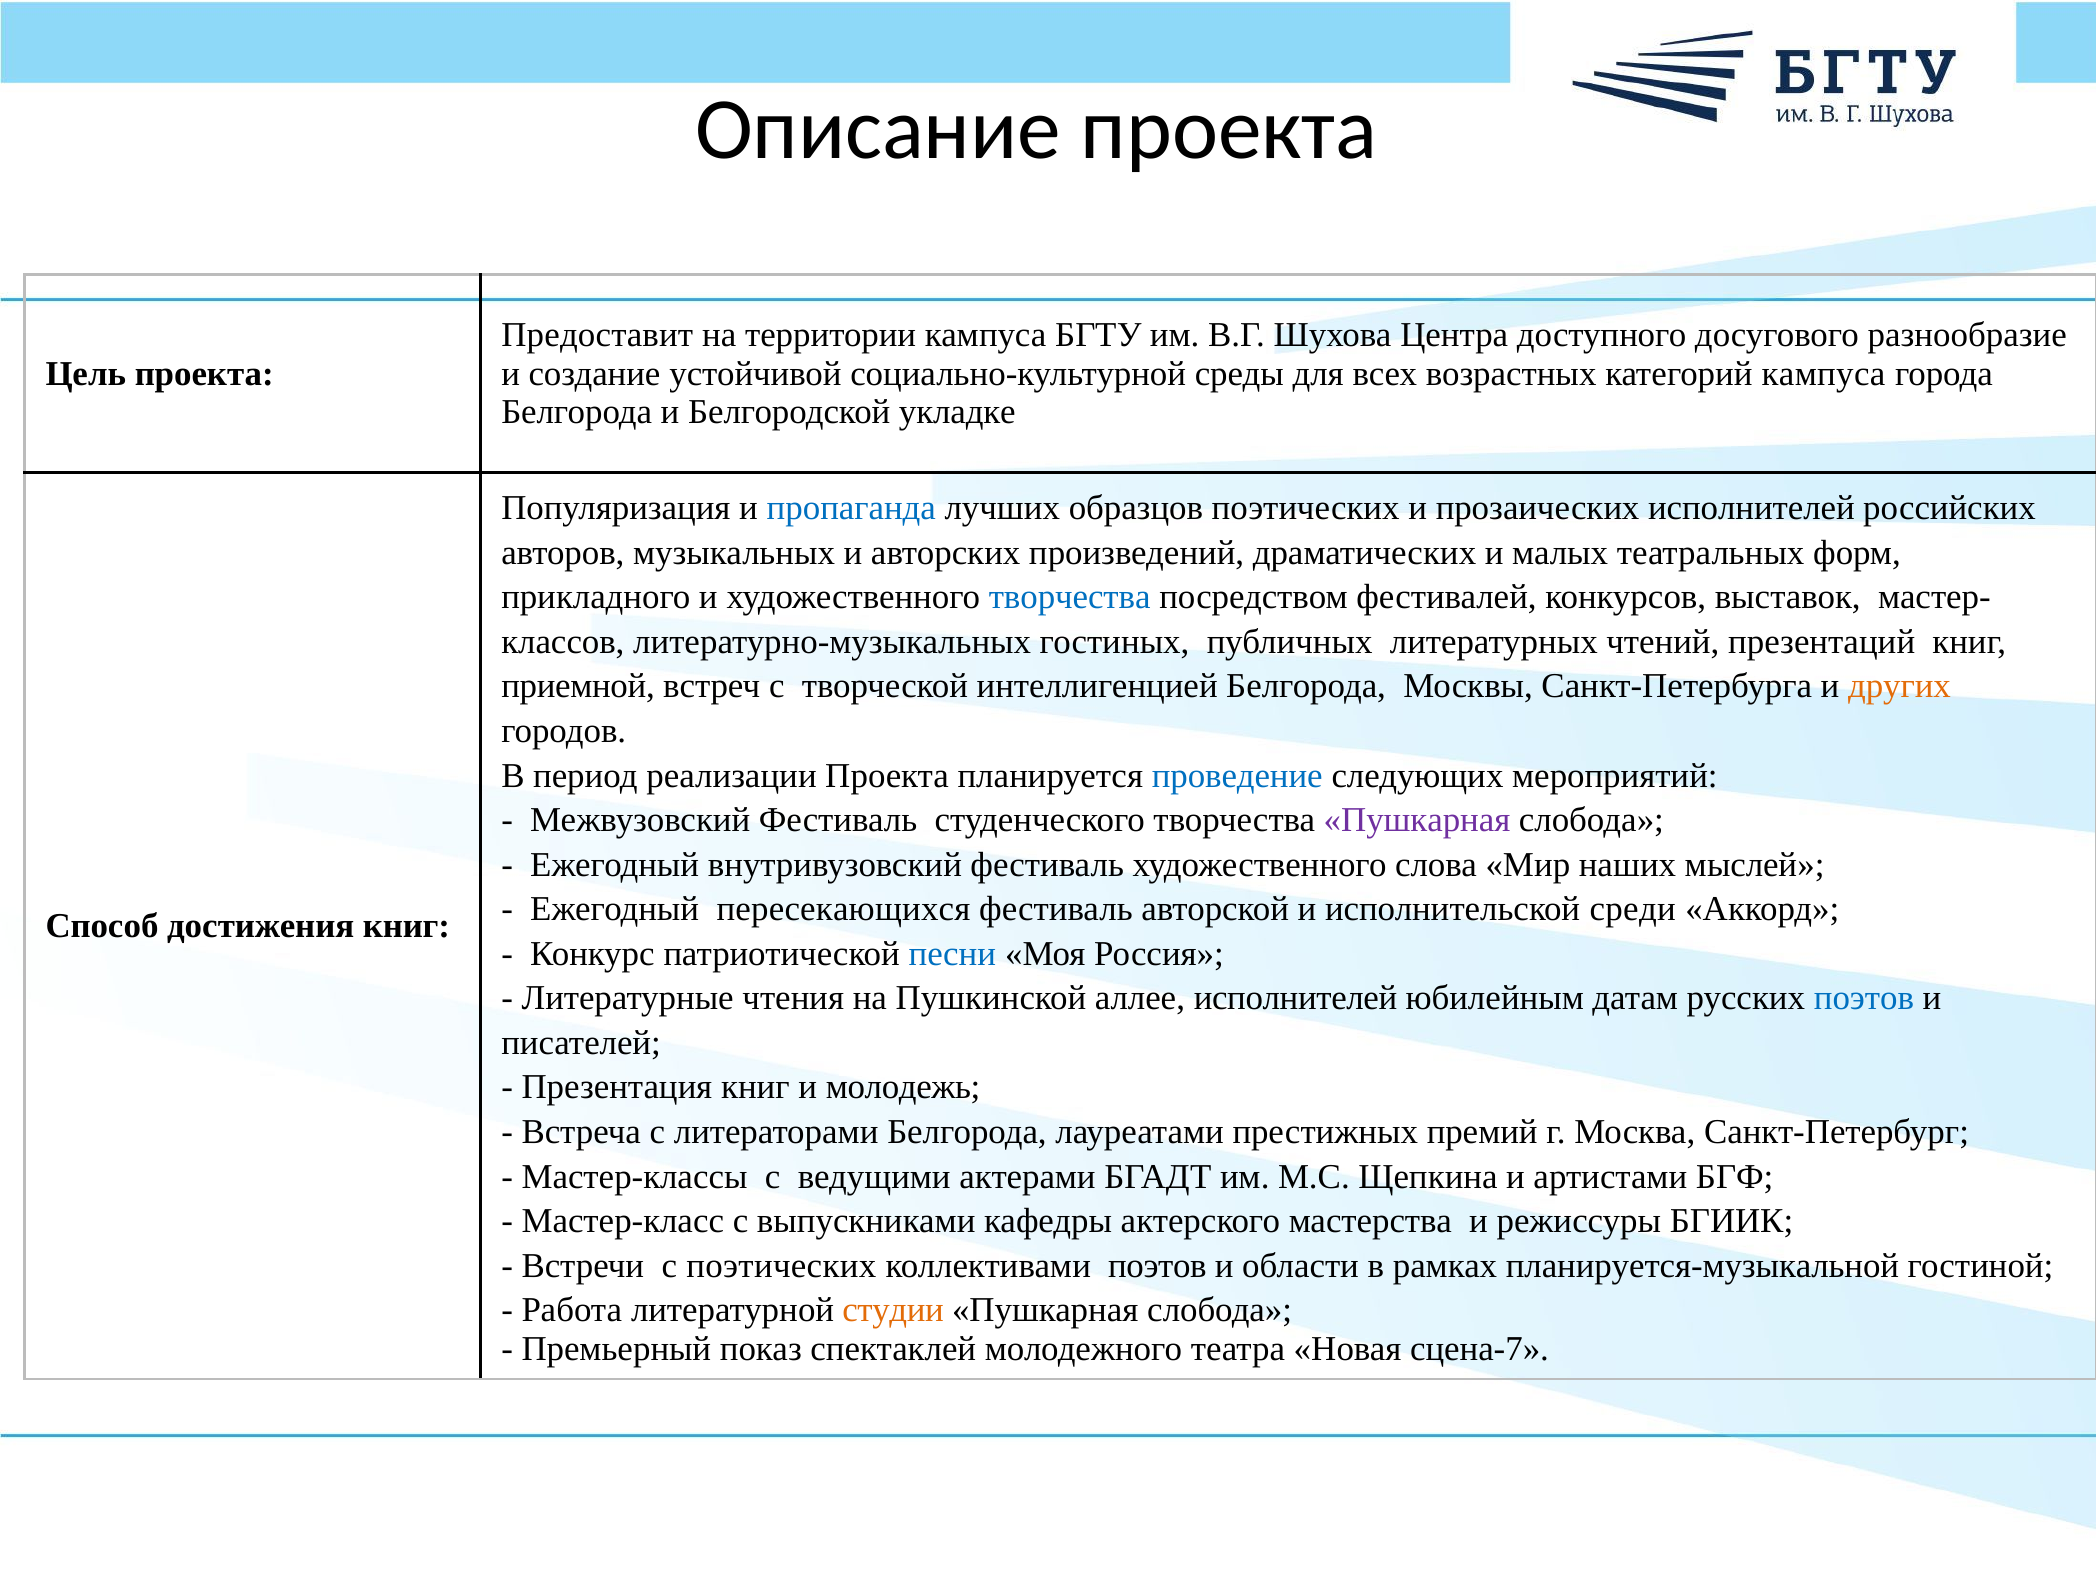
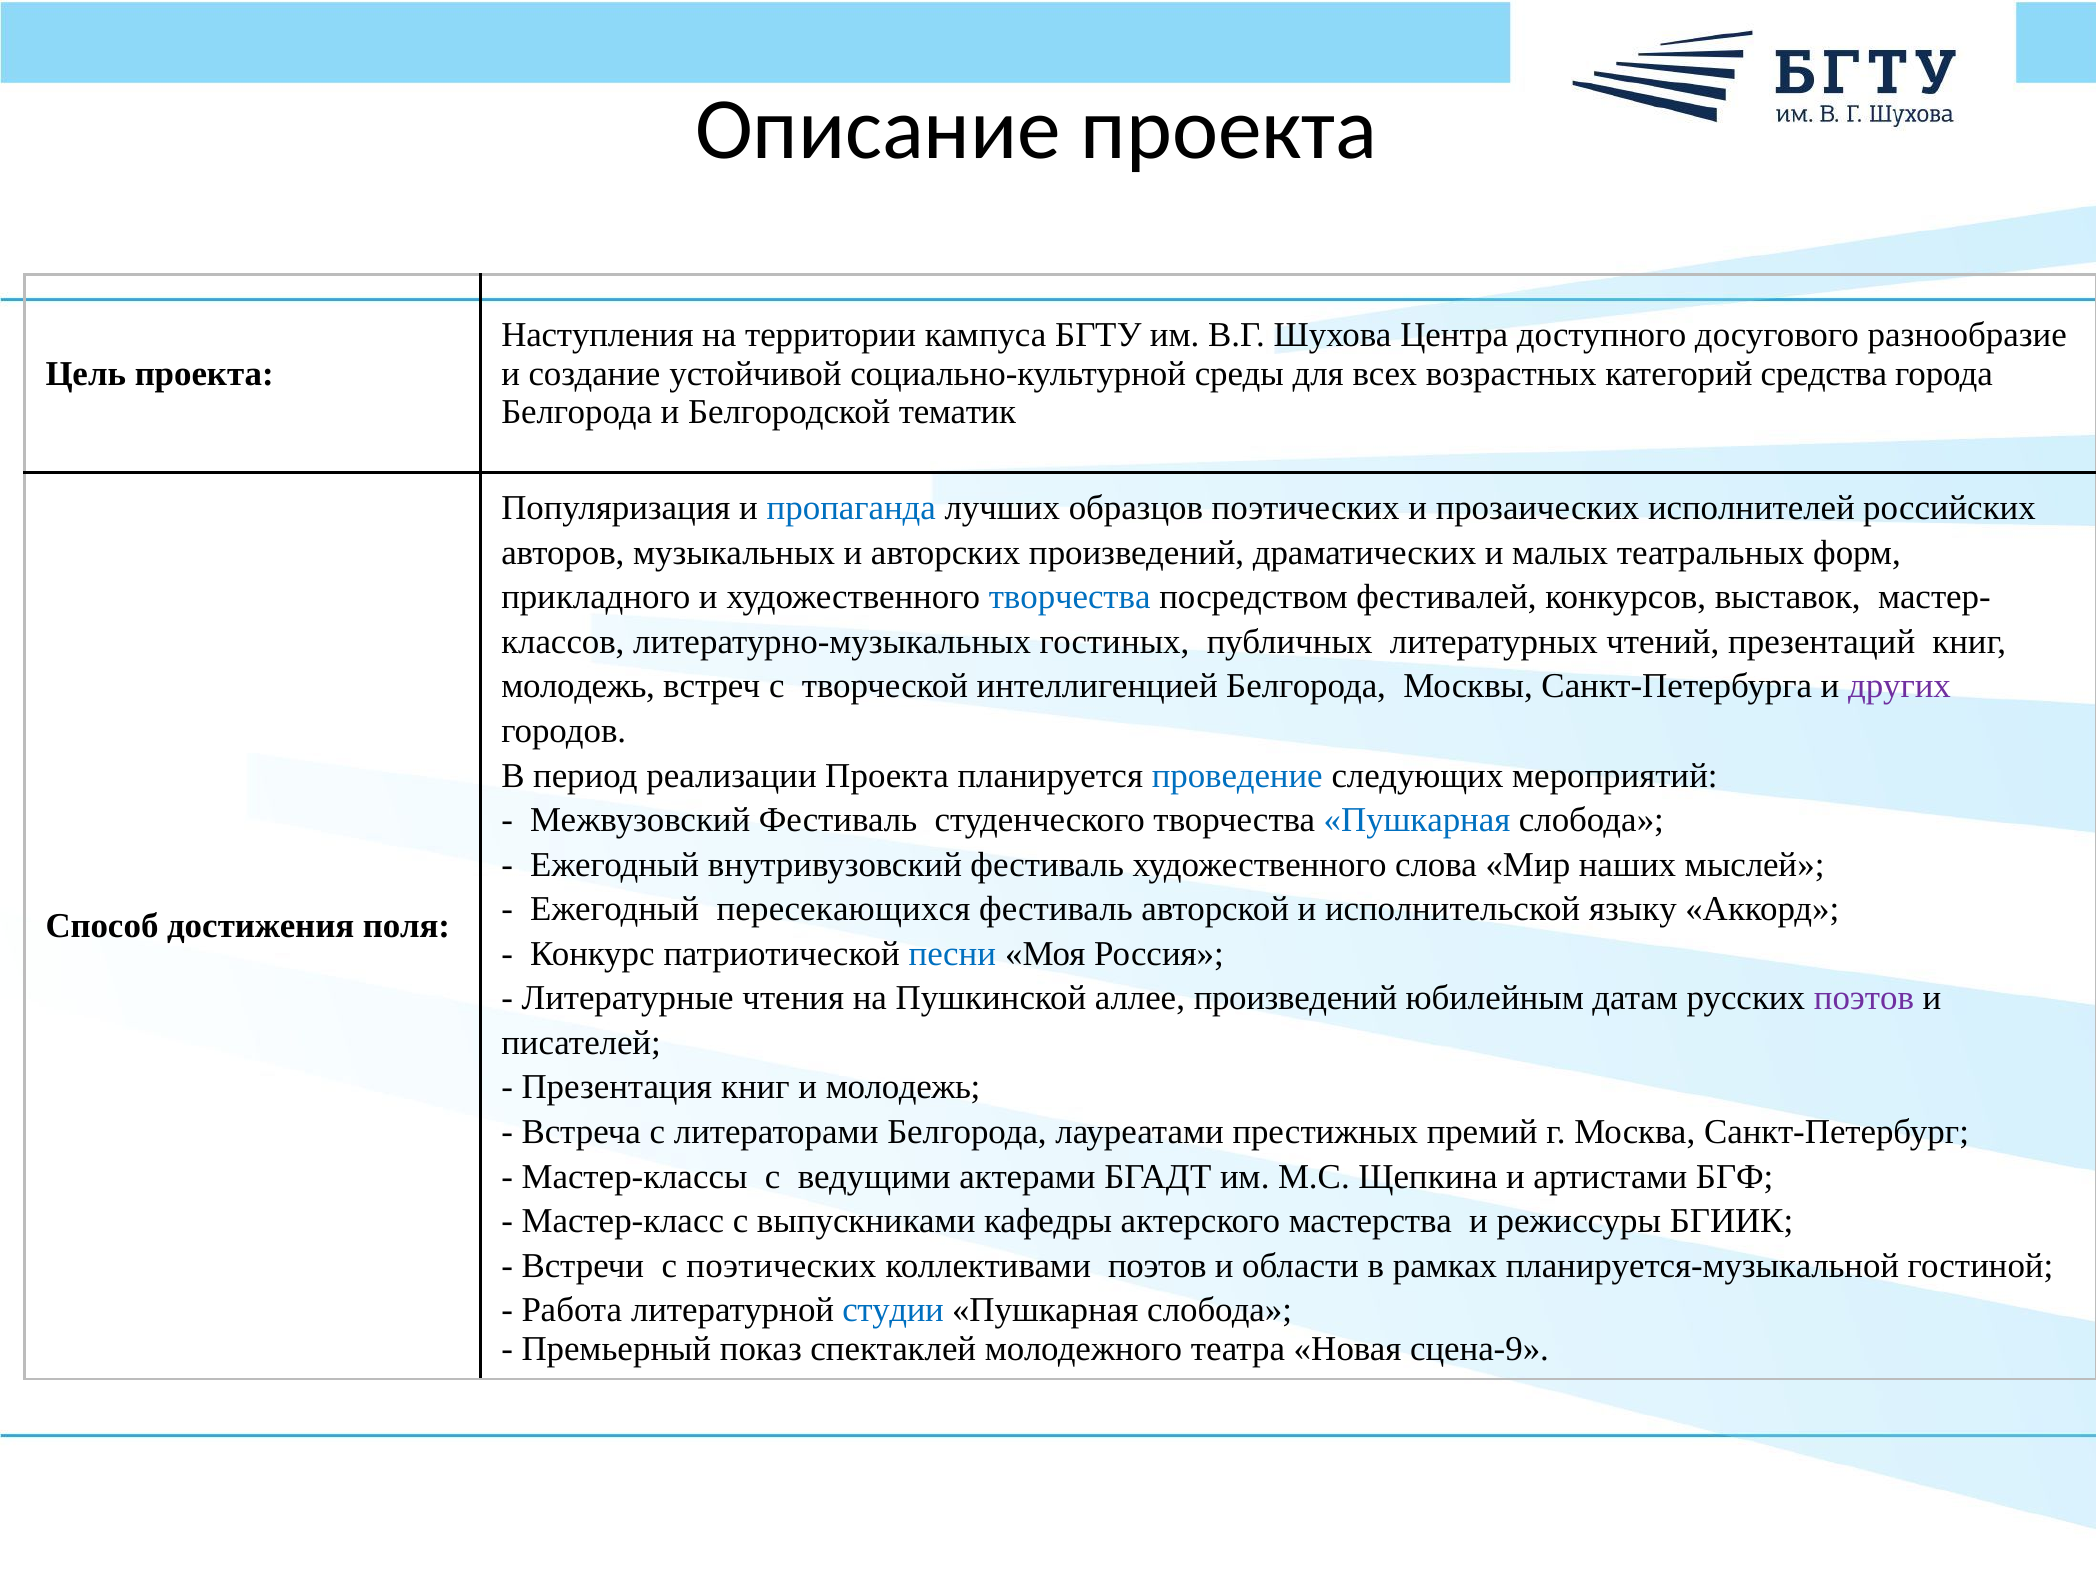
Предоставит: Предоставит -> Наступления (597, 335)
категорий кампуса: кампуса -> средства (1824, 374)
укладке: укладке -> тематик (957, 412)
приемной: приемной -> молодежь (578, 686)
других colour: orange -> purple (1900, 686)
Пушкарная colour: purple -> blue (1417, 820)
среди: среди -> языку (1633, 909)
достижения книг: книг -> поля (406, 926)
аллее исполнителей: исполнителей -> произведений (1296, 998)
поэтов colour: blue -> purple (1864, 998)
студии colour: orange -> blue (893, 1310)
сцена-7: сцена-7 -> сцена-9 (1480, 1349)
